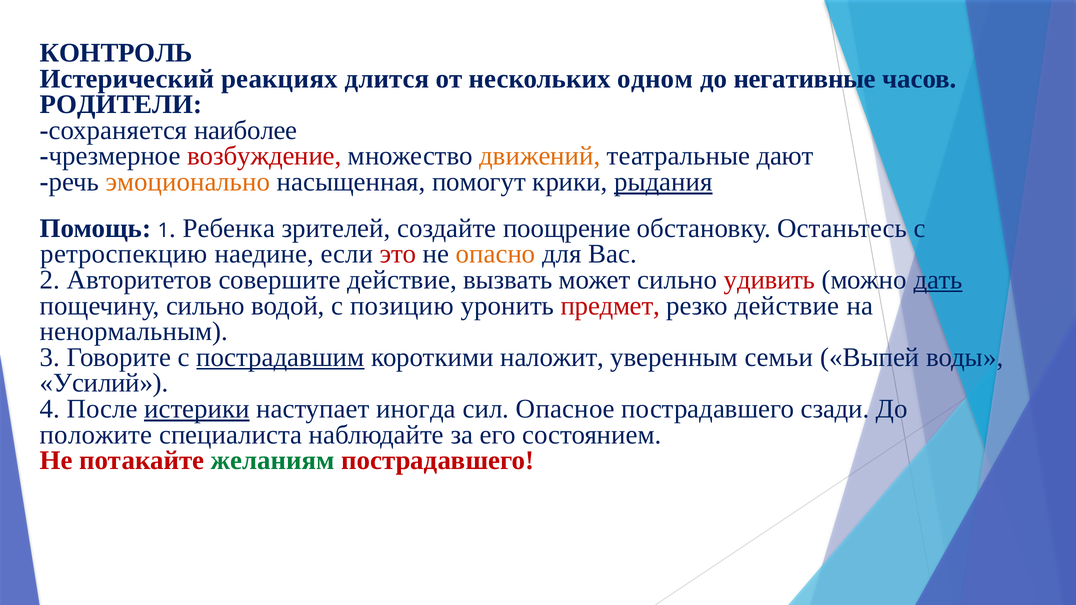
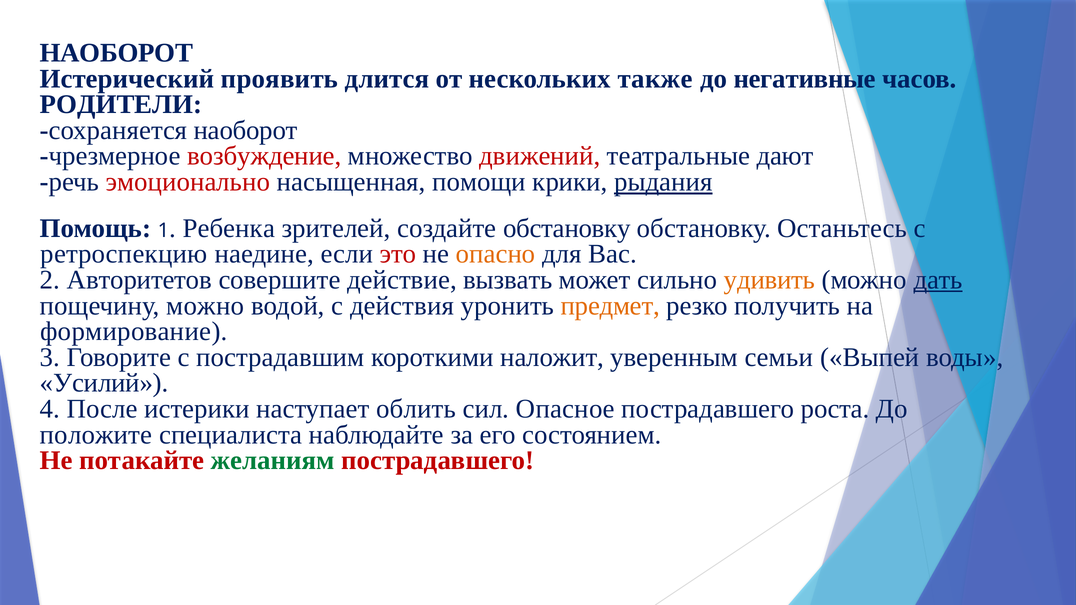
КОНТРОЛЬ: КОНТРОЛЬ -> НАОБОРОТ (116, 53)
реакциях: реакциях -> проявить (279, 79)
одном: одном -> также (655, 79)
сохраняется наиболее: наиболее -> наоборот (246, 130)
движений colour: orange -> red (540, 156)
эмоционально colour: orange -> red (188, 182)
помогут: помогут -> помощи (479, 182)
создайте поощрение: поощрение -> обстановку (567, 228)
удивить colour: red -> orange (770, 280)
пощечину сильно: сильно -> можно (205, 306)
позицию: позицию -> действия (402, 306)
предмет colour: red -> orange (610, 306)
резко действие: действие -> получить (787, 306)
ненормальным: ненормальным -> формирование (134, 332)
пострадавшим underline: present -> none (280, 357)
истерики underline: present -> none (197, 409)
иногда: иногда -> облить (416, 409)
сзади: сзади -> роста (835, 409)
